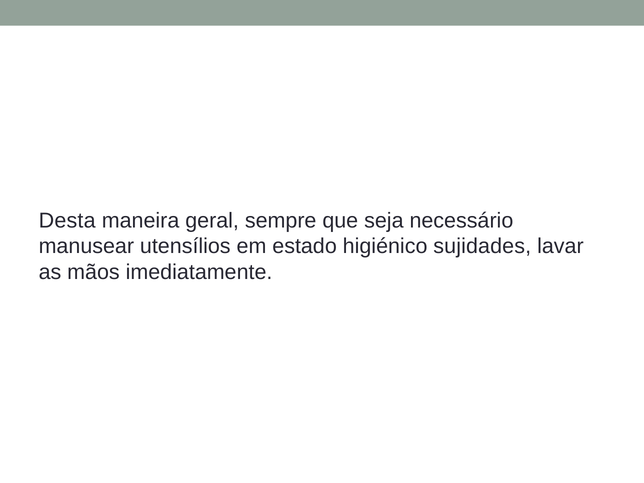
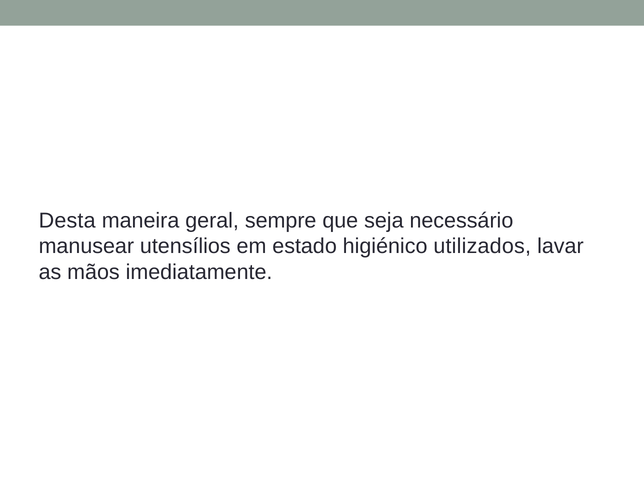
sujidades: sujidades -> utilizados (482, 246)
